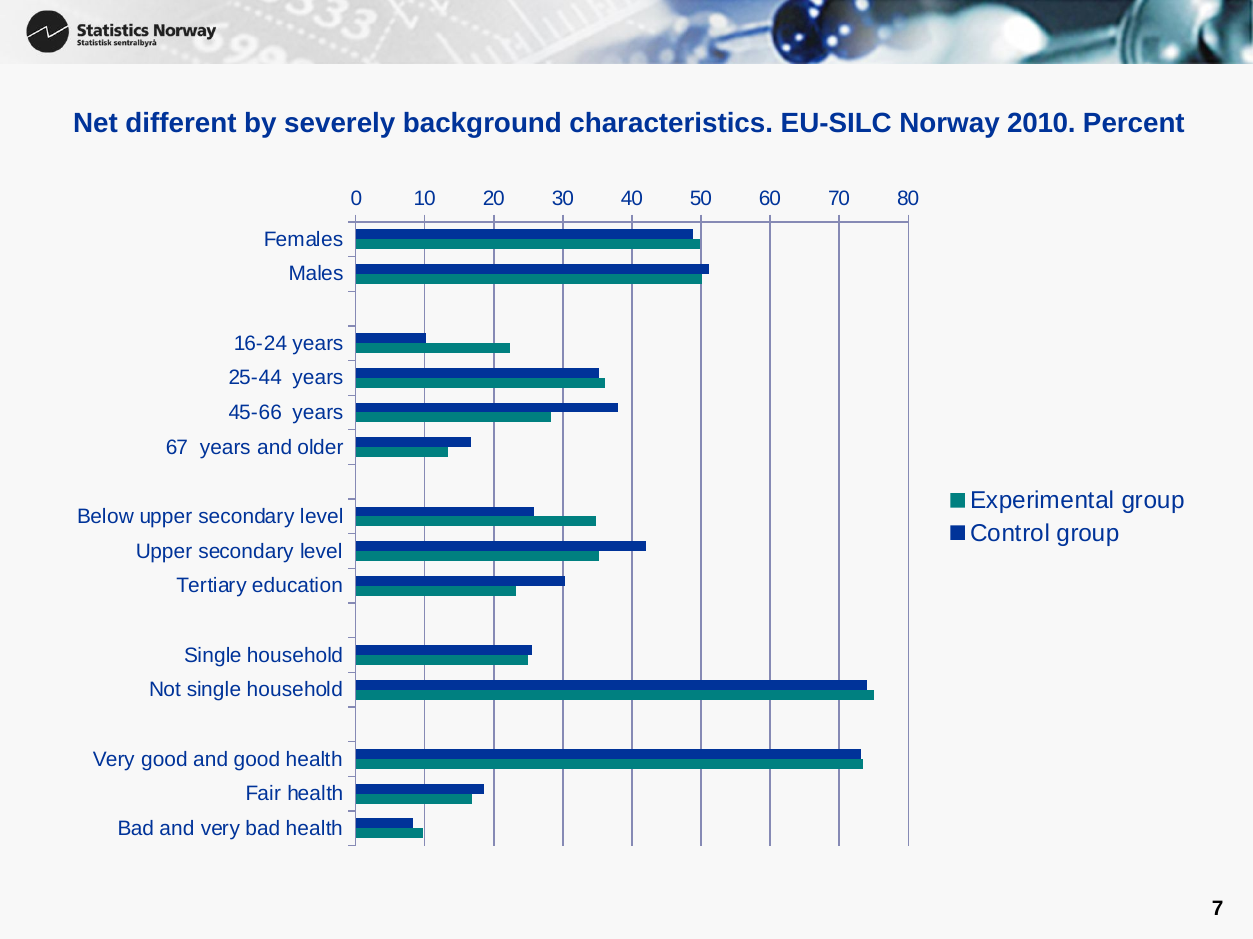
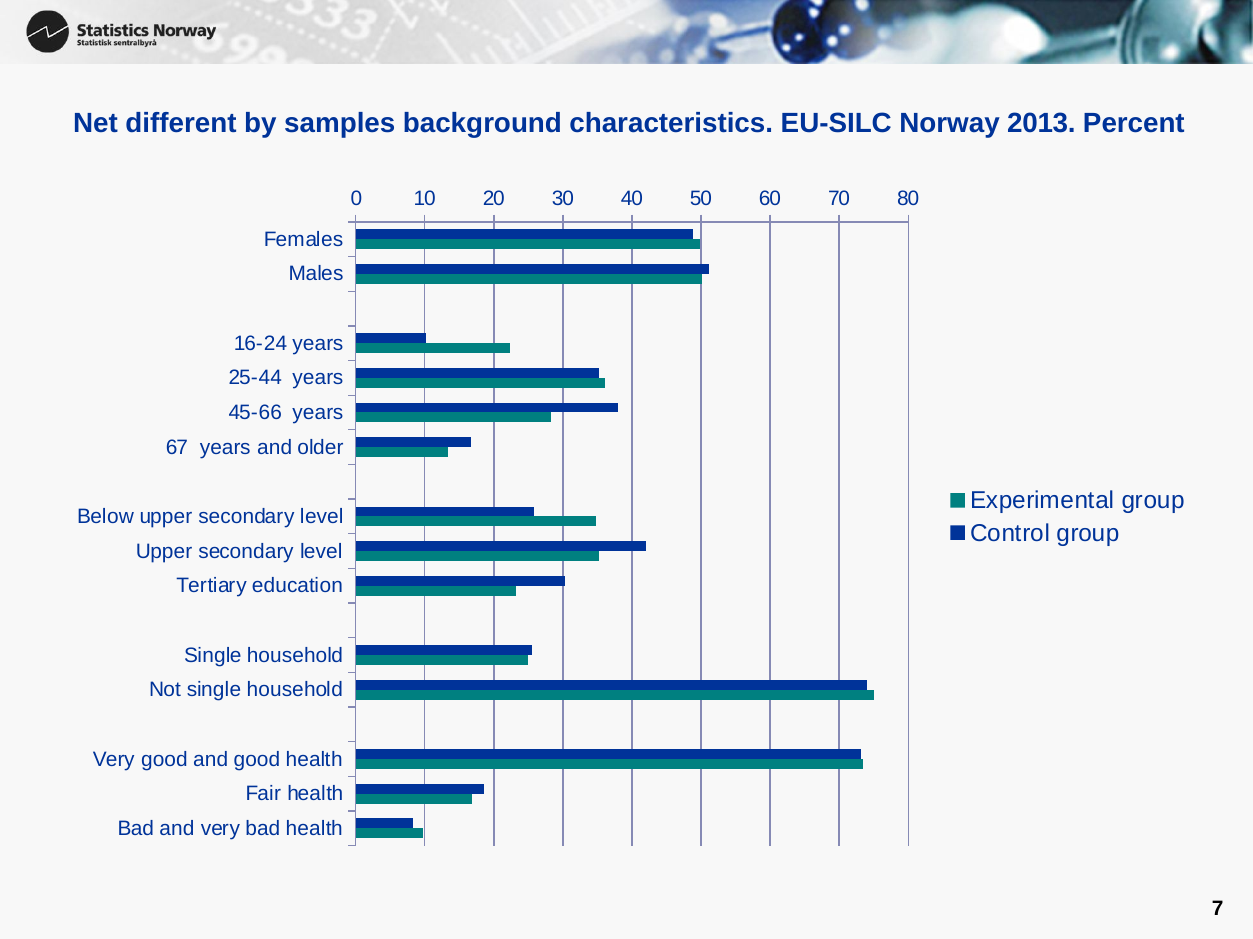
severely: severely -> samples (340, 123)
2010: 2010 -> 2013 (1041, 123)
